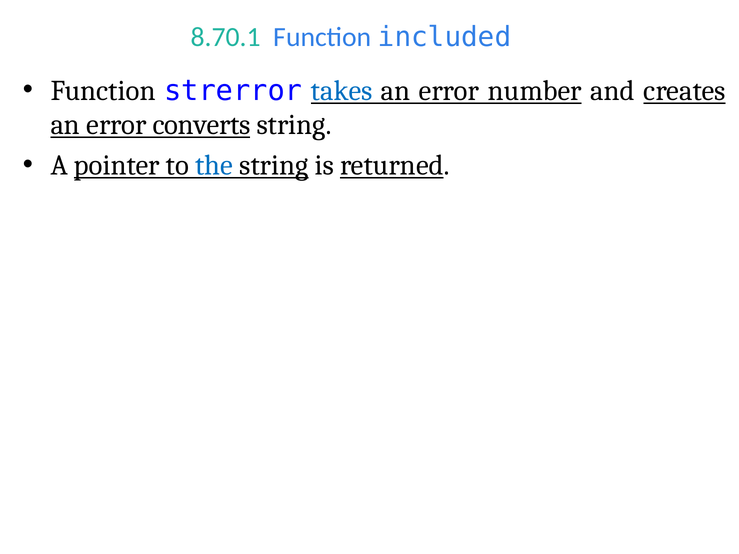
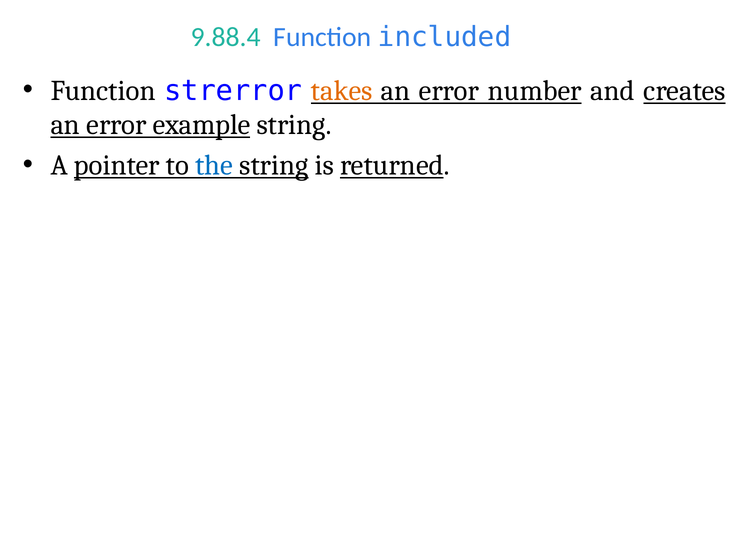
8.70.1: 8.70.1 -> 9.88.4 (226, 37)
takes colour: blue -> orange (342, 91)
converts: converts -> example (202, 125)
